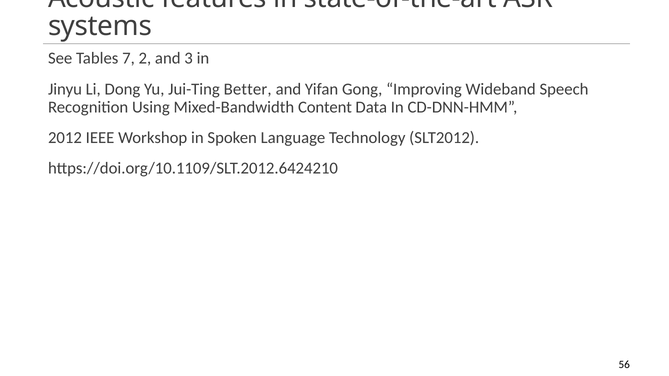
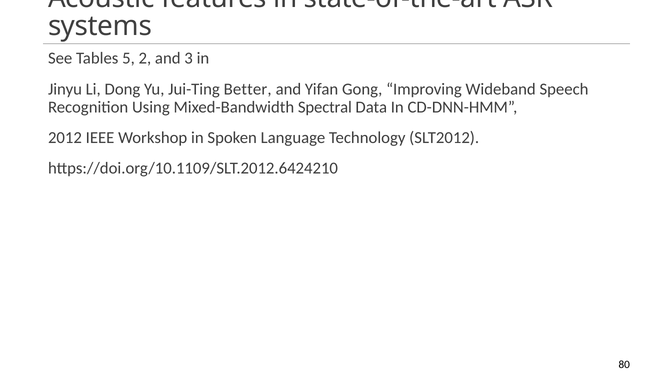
7: 7 -> 5 (128, 58)
Content: Content -> Spectral (325, 107)
56: 56 -> 80 (624, 365)
